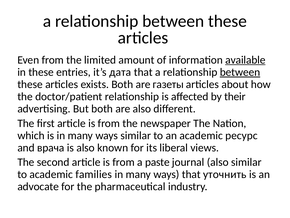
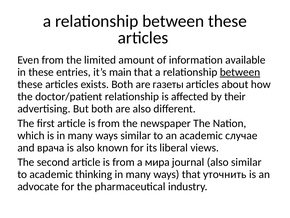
available underline: present -> none (245, 60)
дата: дата -> main (120, 72)
ресурс: ресурс -> случае (241, 135)
paste: paste -> мира (157, 162)
families: families -> thinking (94, 174)
